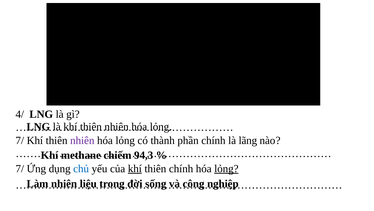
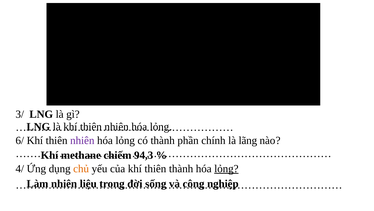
4/: 4/ -> 3/ (20, 114)
7/: 7/ -> 6/ (20, 140)
7/: 7/ -> 4/ (20, 168)
chủ colour: blue -> orange (81, 168)
khí underline: present -> none (135, 168)
thiên chính: chính -> thành (181, 168)
